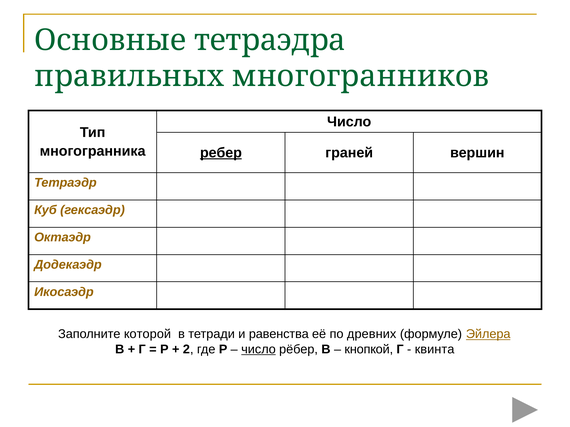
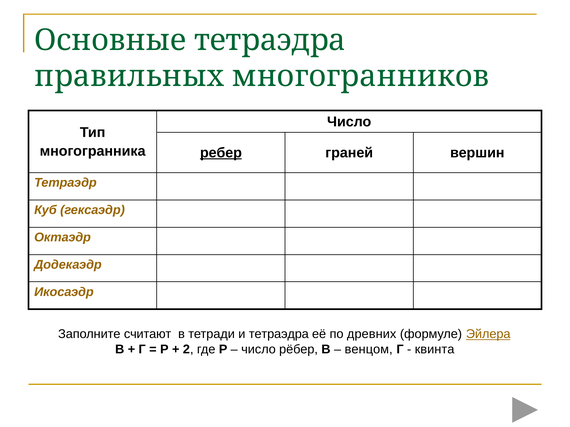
которой: которой -> считают (148, 335)
и равенства: равенства -> тетраэдра (279, 335)
число underline: present -> none (258, 350)
кнопкой: кнопкой -> венцом (369, 350)
